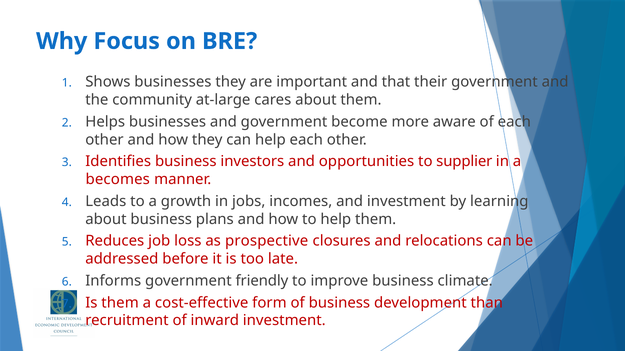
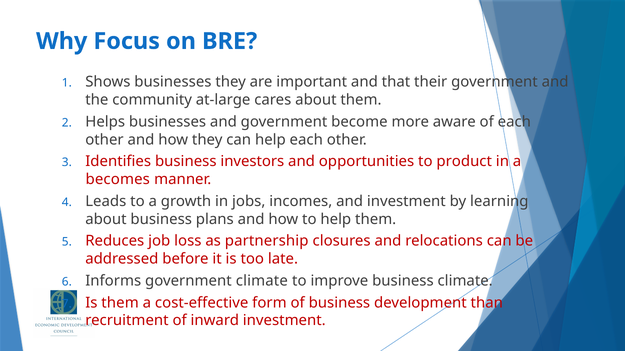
supplier: supplier -> product (464, 162)
prospective: prospective -> partnership (267, 241)
government friendly: friendly -> climate (262, 281)
